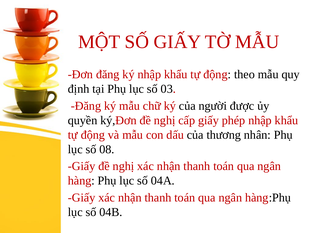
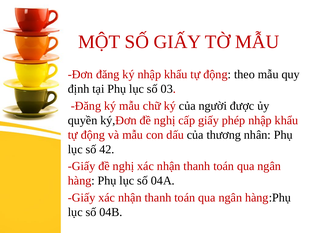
08: 08 -> 42 (107, 149)
